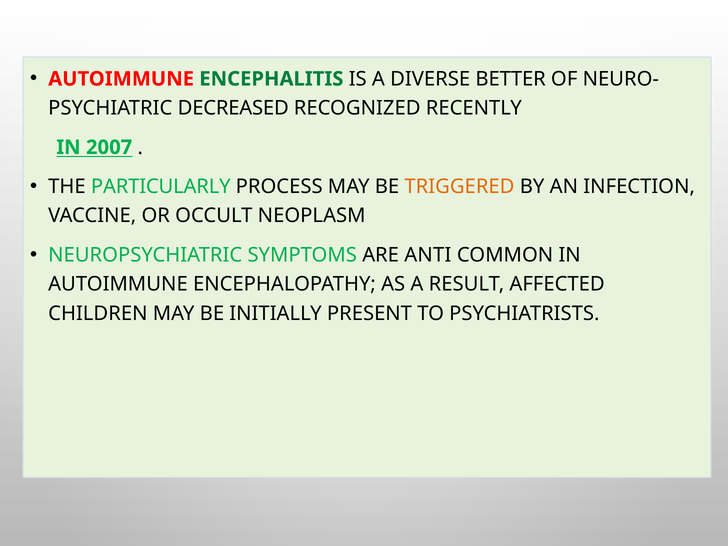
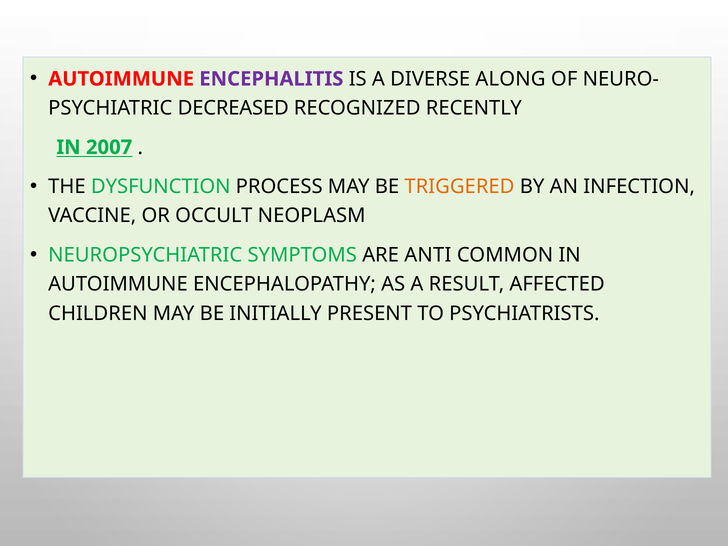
ENCEPHALITIS colour: green -> purple (271, 79)
BETTER: BETTER -> ALONG (511, 79)
PARTICULARLY: PARTICULARLY -> DYSFUNCTION (161, 187)
